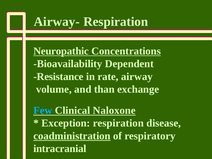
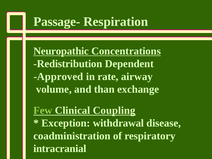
Airway-: Airway- -> Passage- (57, 22)
Bioavailability: Bioavailability -> Redistribution (68, 64)
Resistance: Resistance -> Approved (58, 77)
Few colour: light blue -> light green (43, 110)
Naloxone: Naloxone -> Coupling (114, 110)
Exception respiration: respiration -> withdrawal (118, 123)
coadministration underline: present -> none (72, 136)
